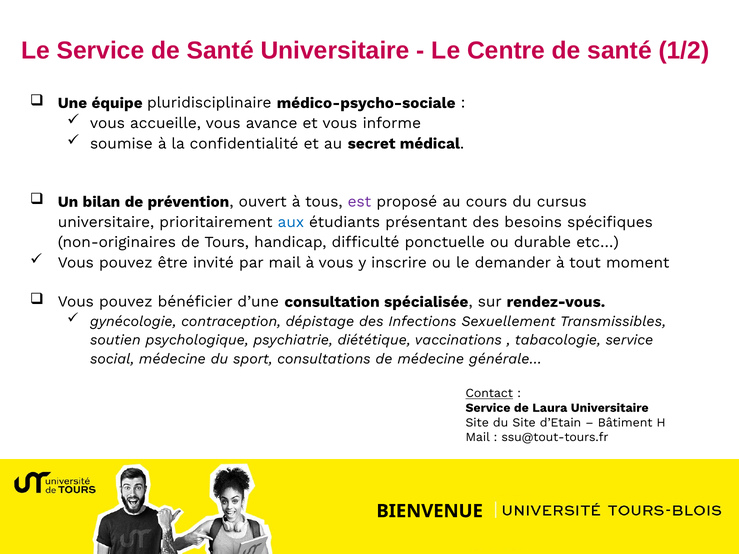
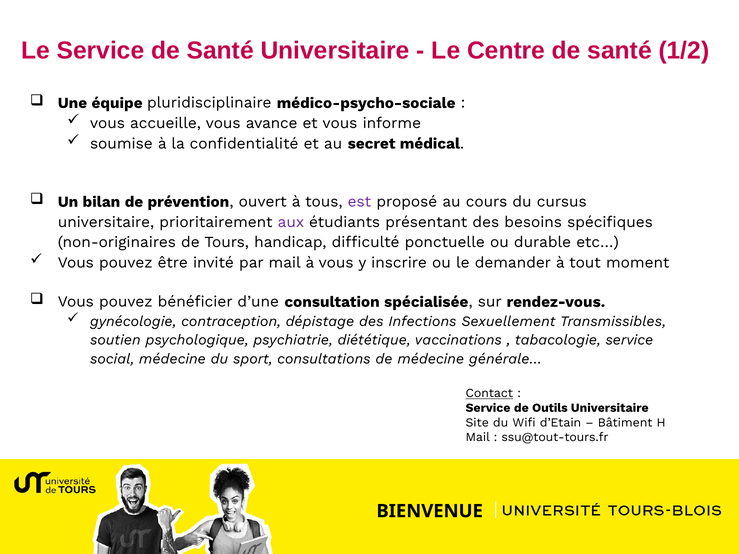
aux colour: blue -> purple (291, 222)
Laura: Laura -> Outils (550, 408)
du Site: Site -> Wifi (524, 423)
